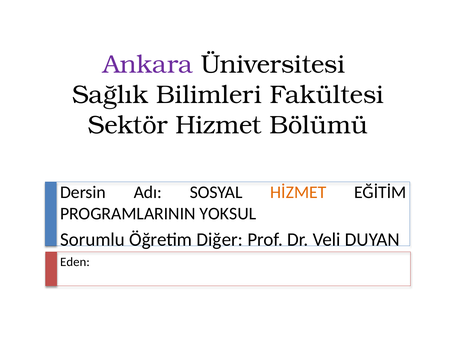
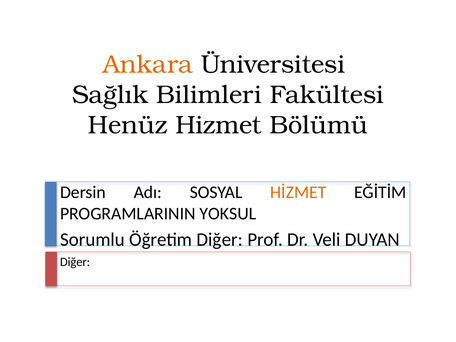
Ankara colour: purple -> orange (148, 65)
Sektör: Sektör -> Henüz (128, 125)
Eden: Eden -> Diğer (75, 262)
